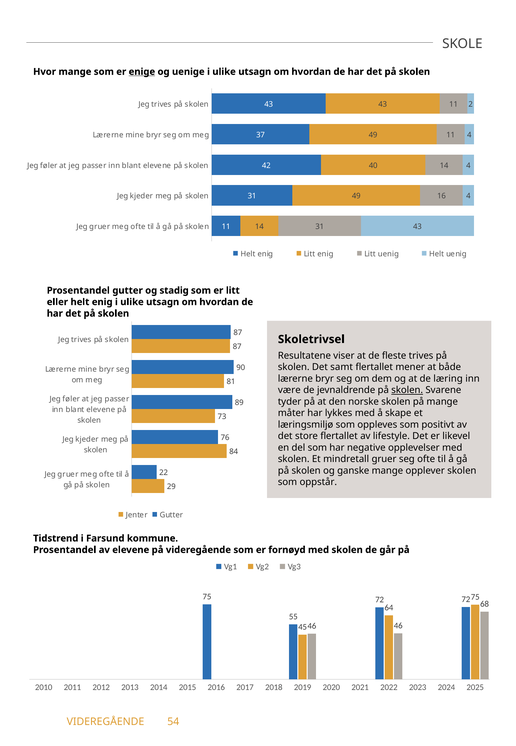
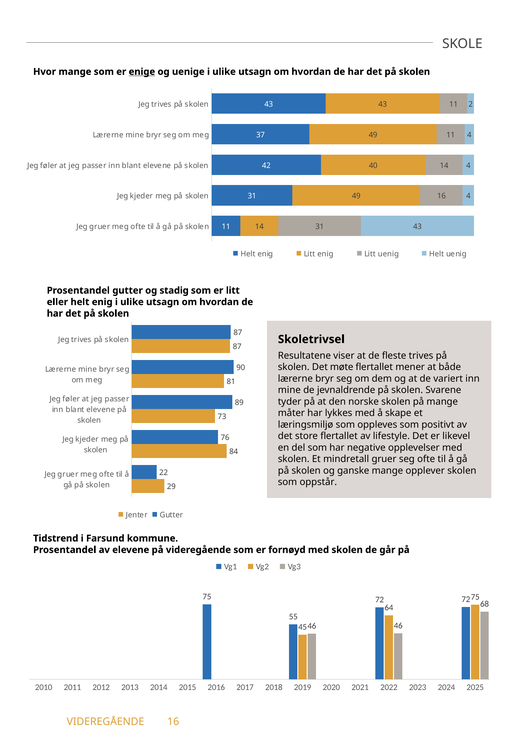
samt: samt -> møte (342, 367)
læring: læring -> variert (448, 378)
være: være -> mine (289, 390)
skolen underline: present -> none (407, 390)
VIDEREGÅENDE 54: 54 -> 16 (173, 721)
